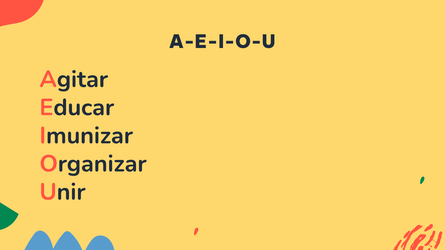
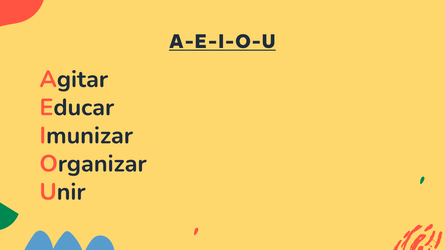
A-E-I-O-U underline: none -> present (222, 42)
